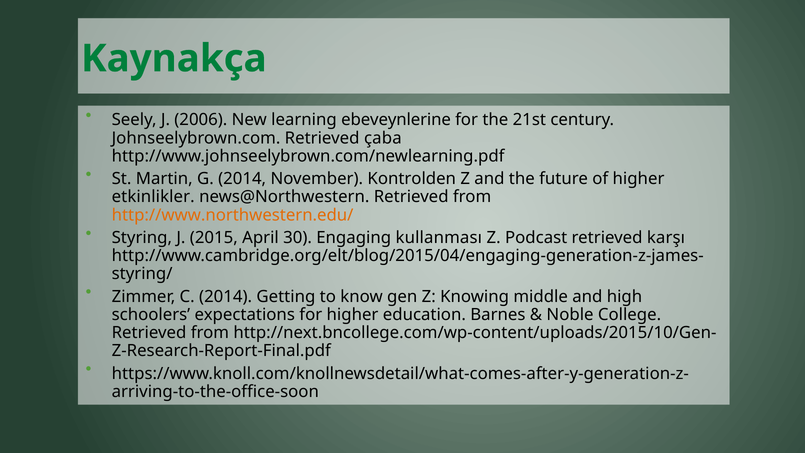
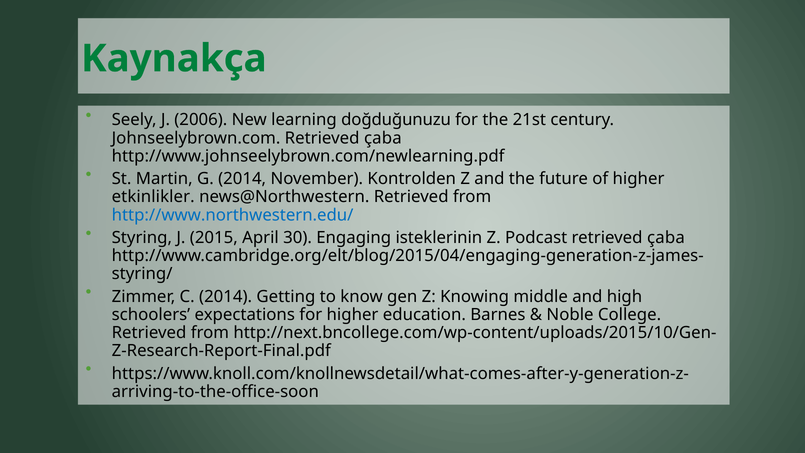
ebeveynlerine: ebeveynlerine -> doğduğunuzu (396, 120)
http://www.northwestern.edu/ colour: orange -> blue (233, 215)
kullanması: kullanması -> isteklerinin (439, 238)
Podcast retrieved karşı: karşı -> çaba (666, 238)
